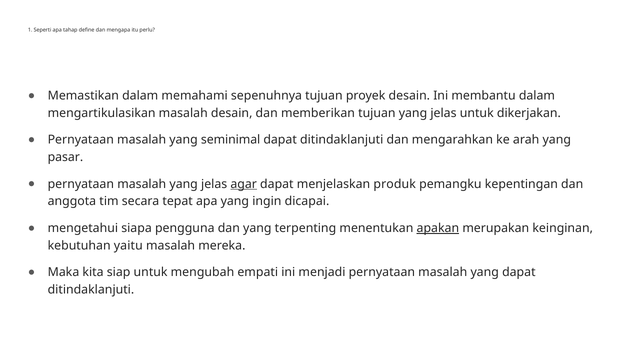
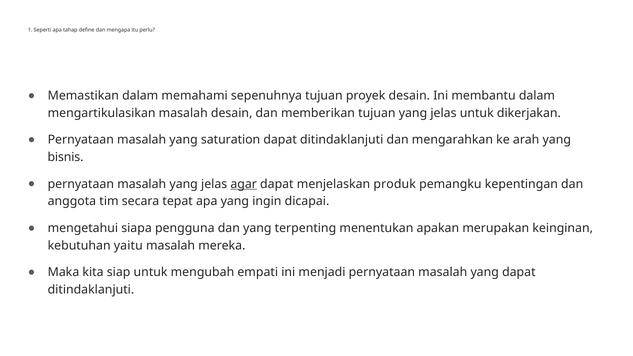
seminimal: seminimal -> saturation (231, 140)
pasar: pasar -> bisnis (65, 157)
apakan underline: present -> none (438, 228)
